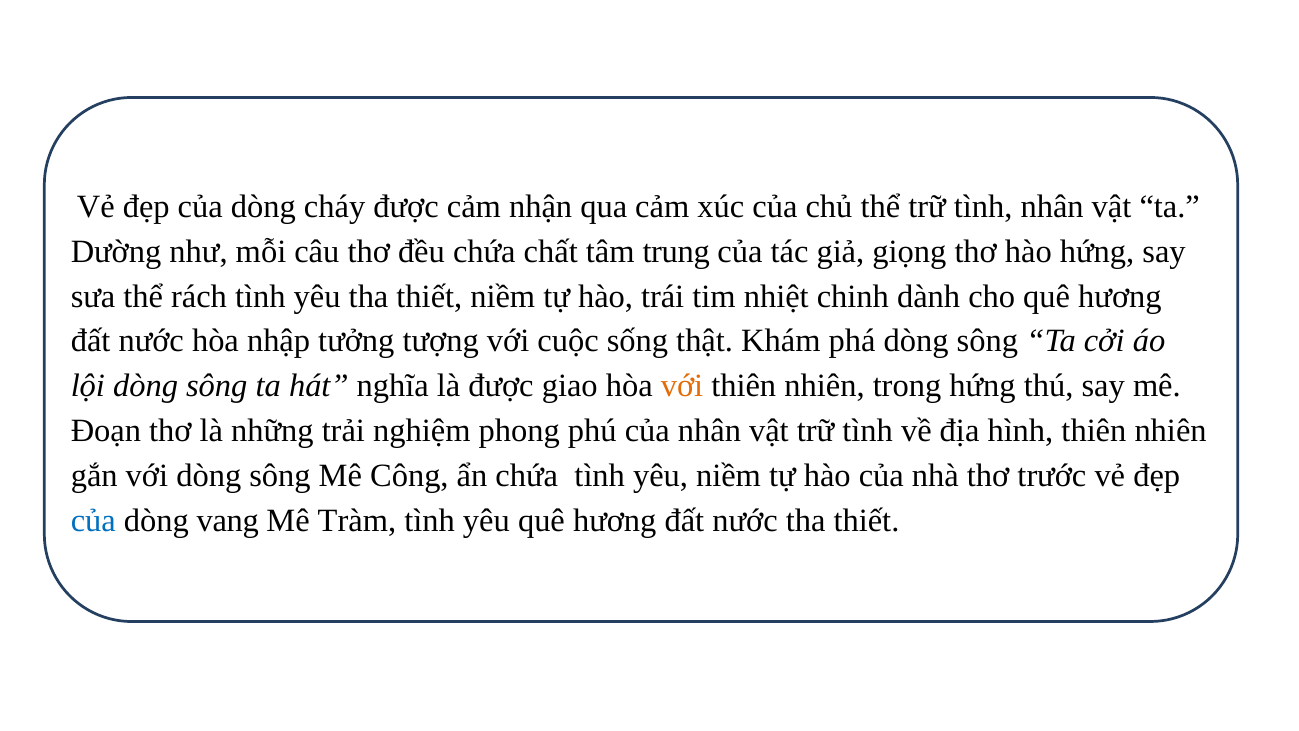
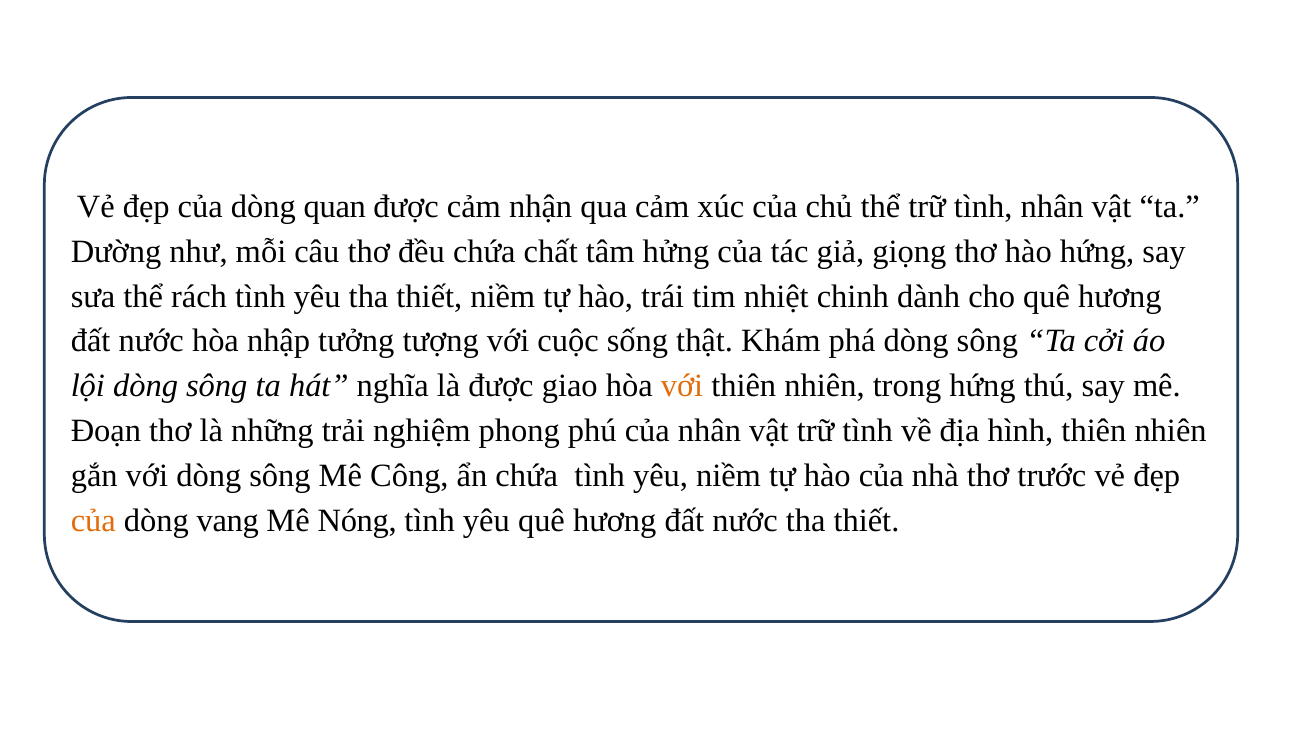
cháy: cháy -> quan (335, 207)
trung: trung -> hửng (676, 252)
của colour: blue -> orange (93, 520)
Tràm: Tràm -> Nóng (357, 520)
